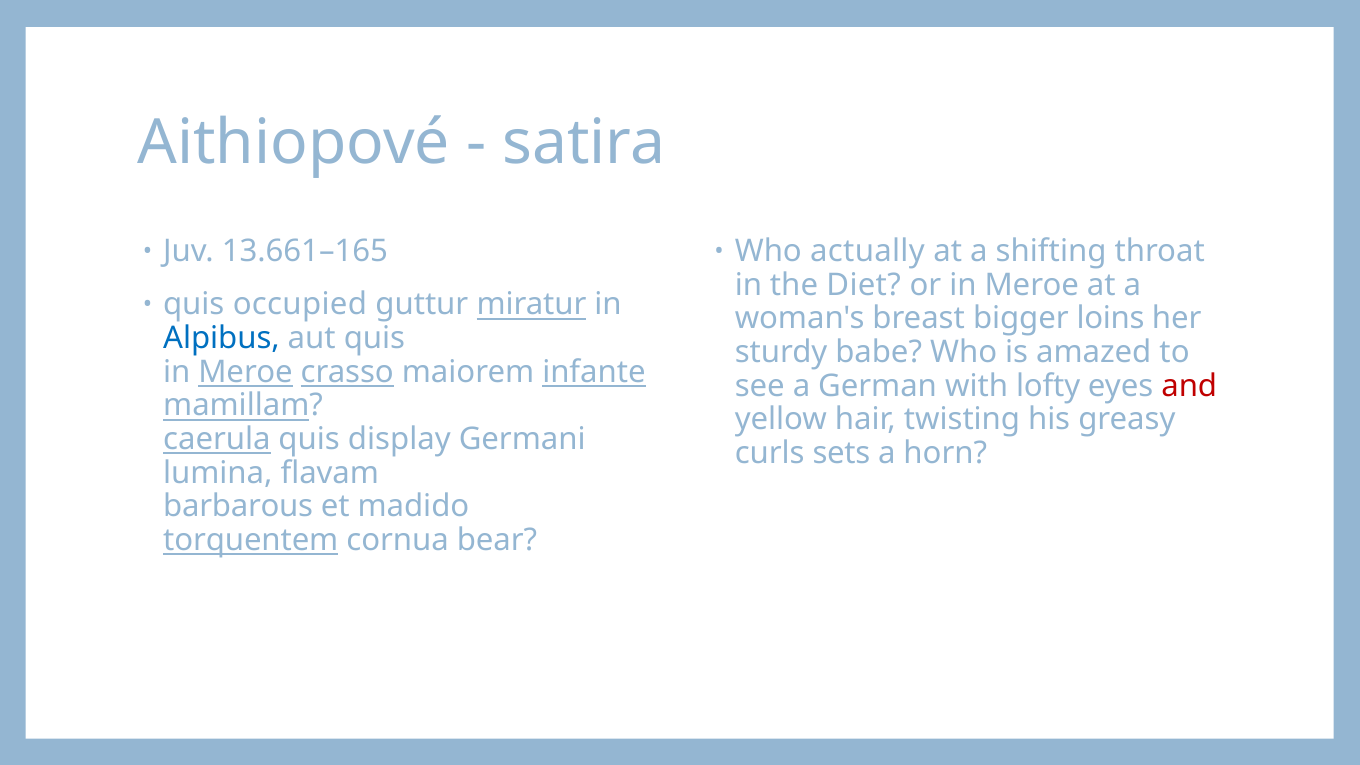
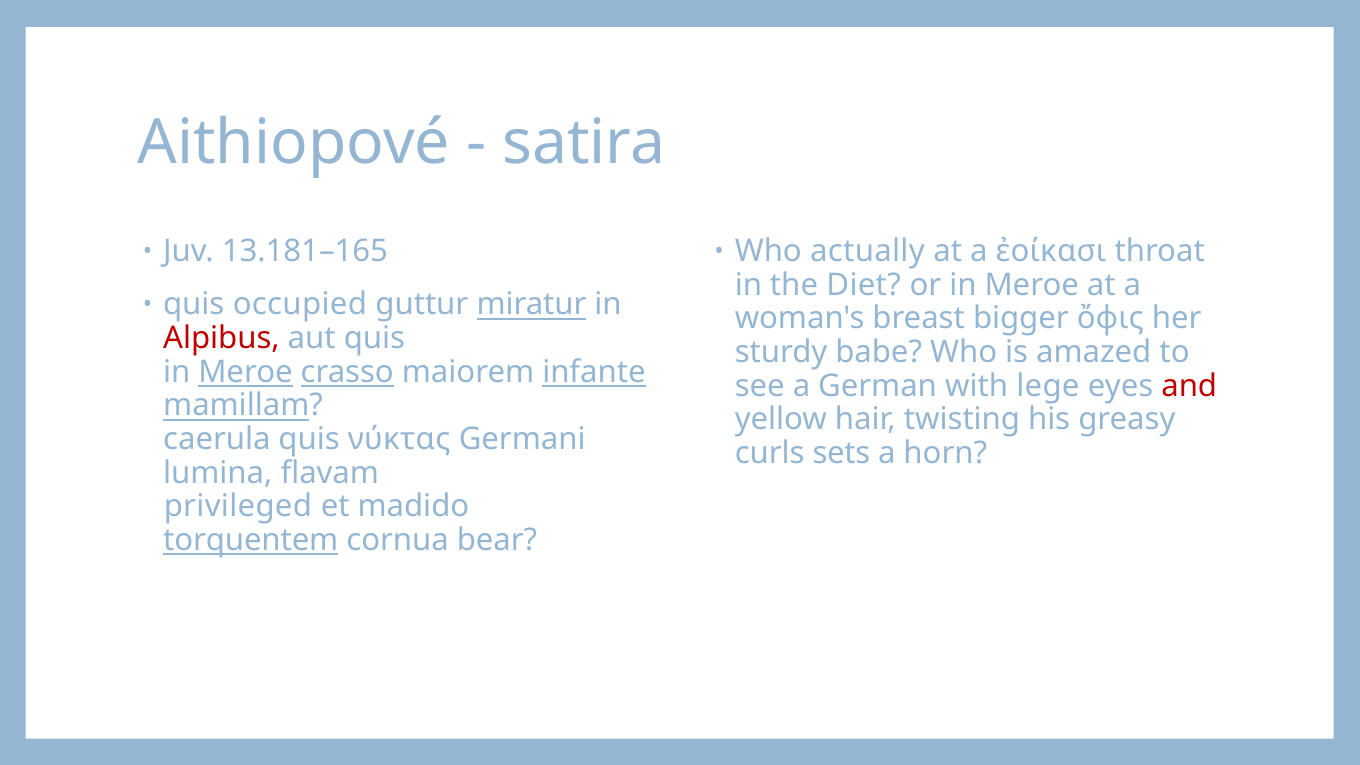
13.661–165: 13.661–165 -> 13.181–165 (305, 251)
shifting: shifting -> ἐοίκασι (1051, 251)
loins: loins -> ὄφις (1110, 319)
Alpibus colour: blue -> red (222, 338)
lofty: lofty -> lege (1048, 386)
caerula underline: present -> none (217, 439)
display: display -> νύκτας (399, 439)
barbarous: barbarous -> privileged (238, 507)
